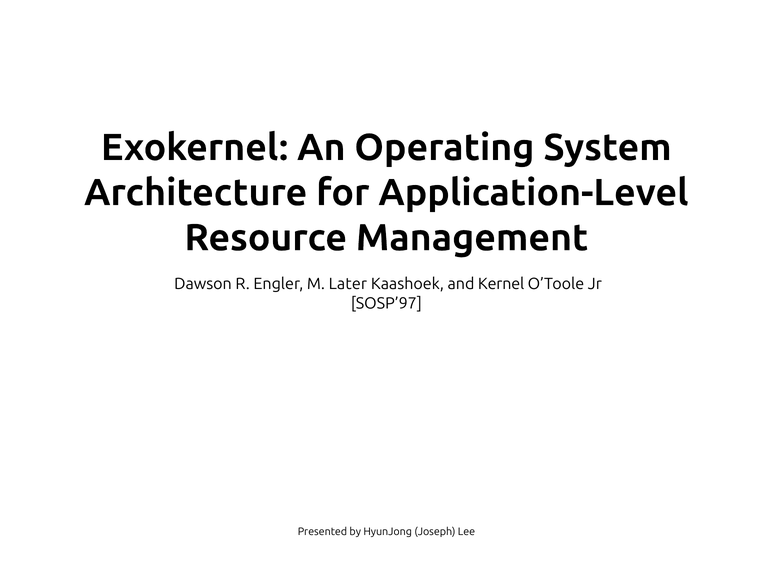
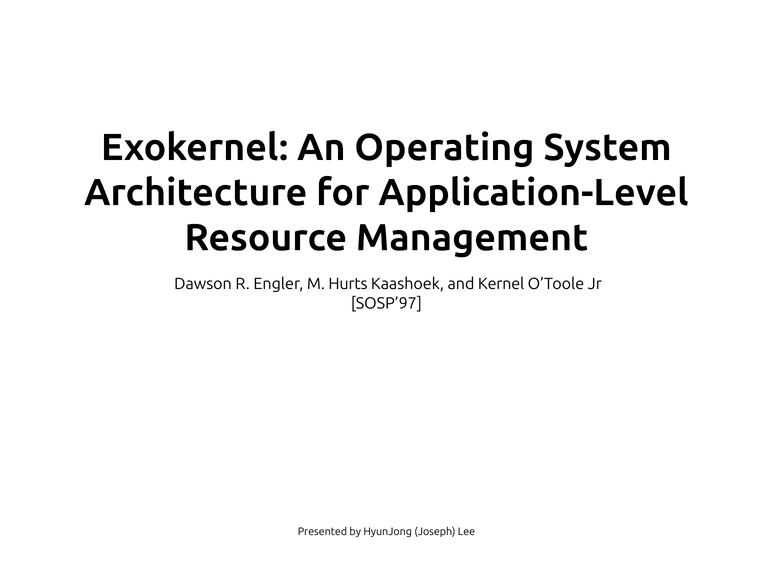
Later: Later -> Hurts (348, 284)
